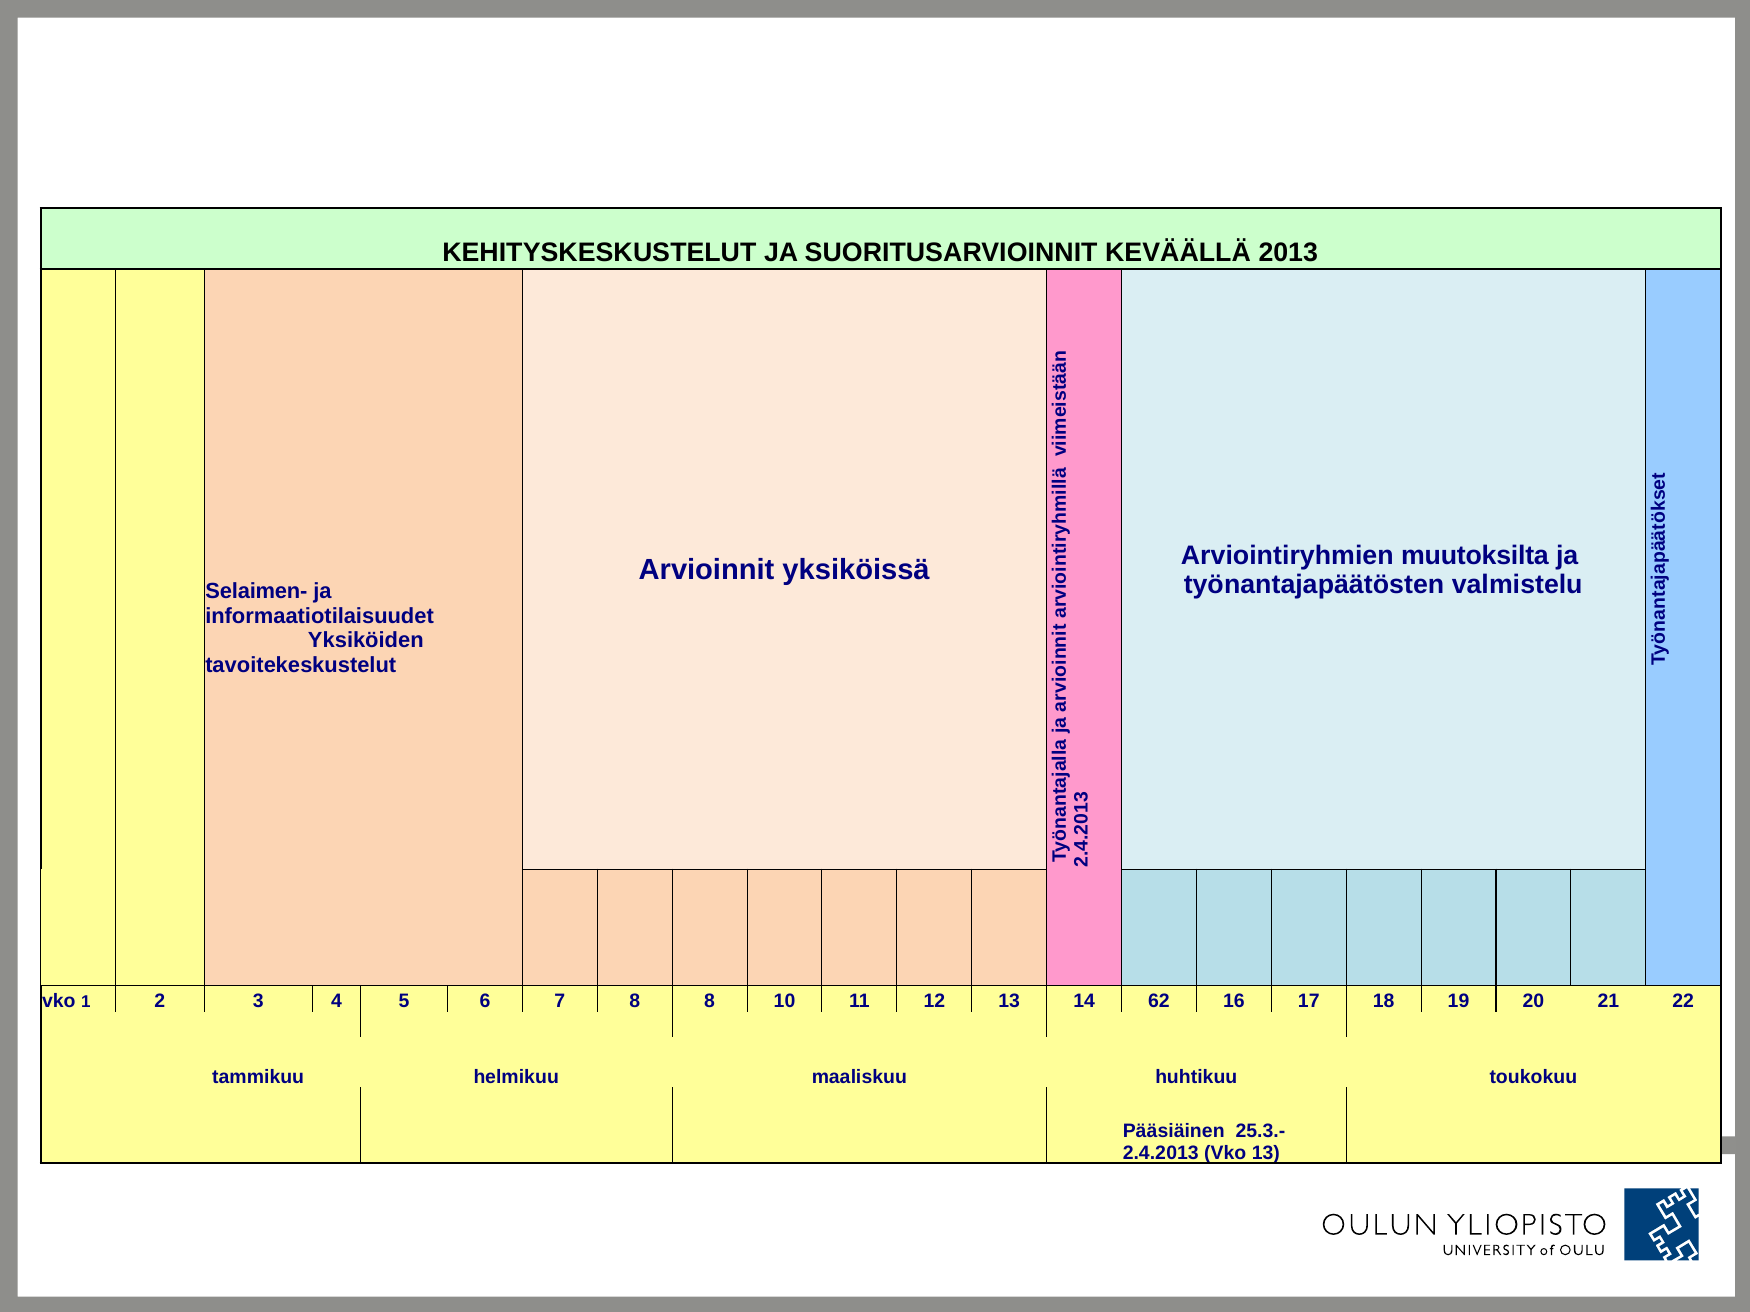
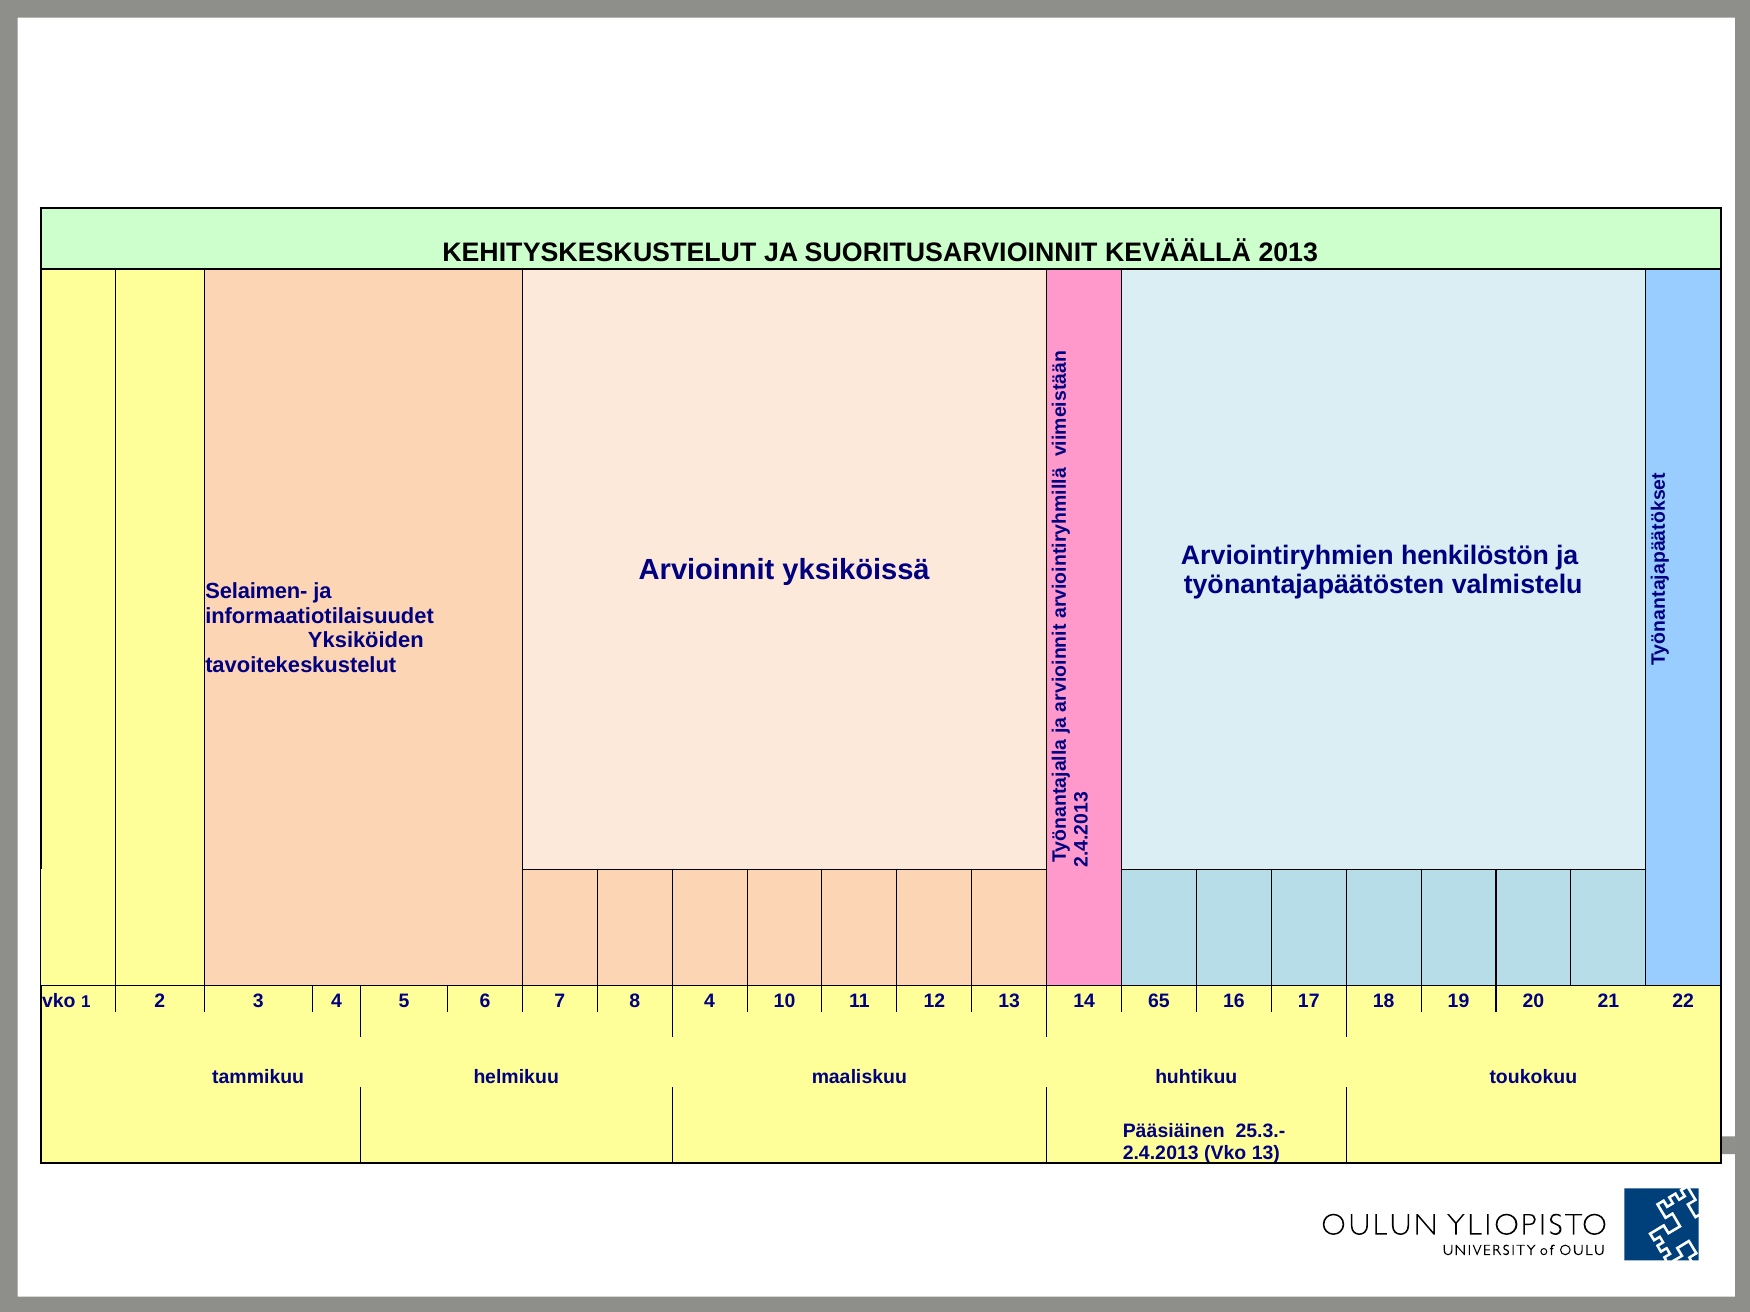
muutoksilta: muutoksilta -> henkilöstön (1475, 556)
8 8: 8 -> 4 (710, 1001)
62: 62 -> 65 (1159, 1001)
